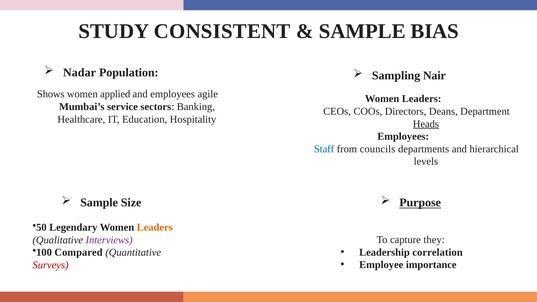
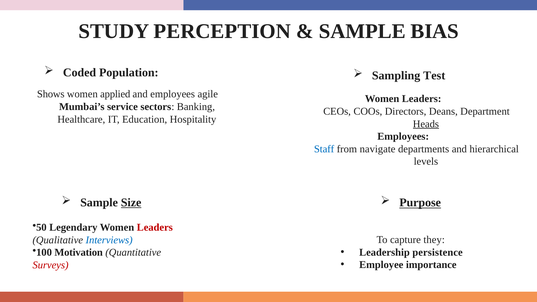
CONSISTENT: CONSISTENT -> PERCEPTION (222, 31)
Nadar: Nadar -> Coded (80, 73)
Nair: Nair -> Test (434, 76)
councils: councils -> navigate (378, 149)
Size underline: none -> present (131, 203)
Leaders colour: orange -> red (155, 227)
Interviews colour: purple -> blue (109, 240)
correlation: correlation -> persistence (438, 252)
Compared: Compared -> Motivation (79, 253)
